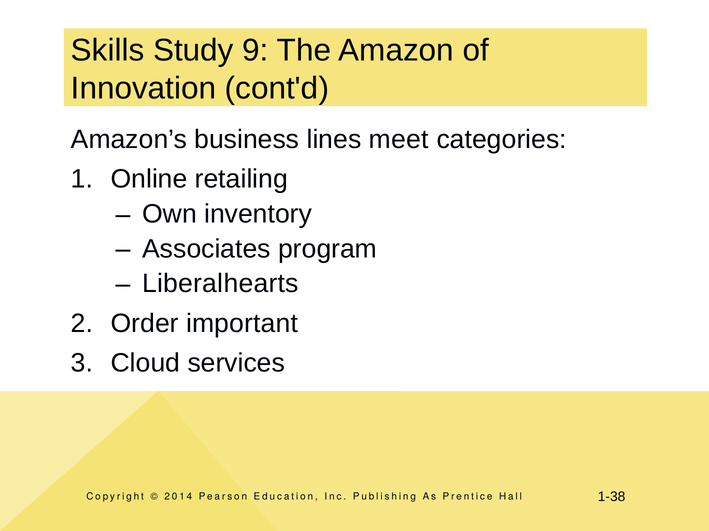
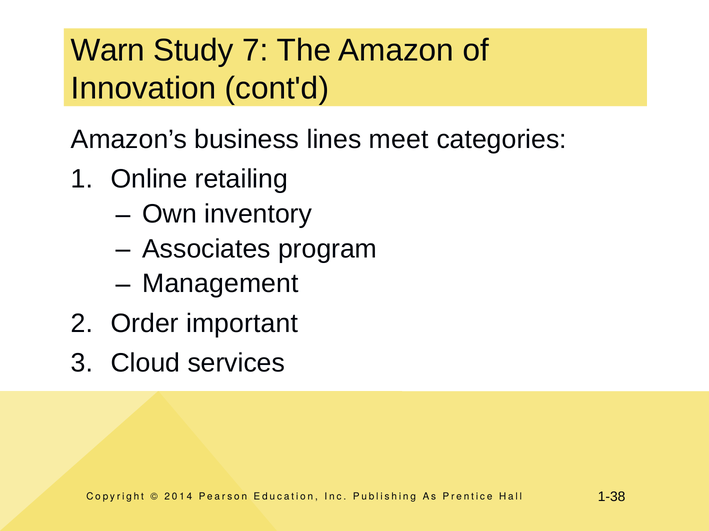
Skills: Skills -> Warn (108, 51)
9: 9 -> 7 (256, 51)
Liberalhearts: Liberalhearts -> Management (220, 284)
